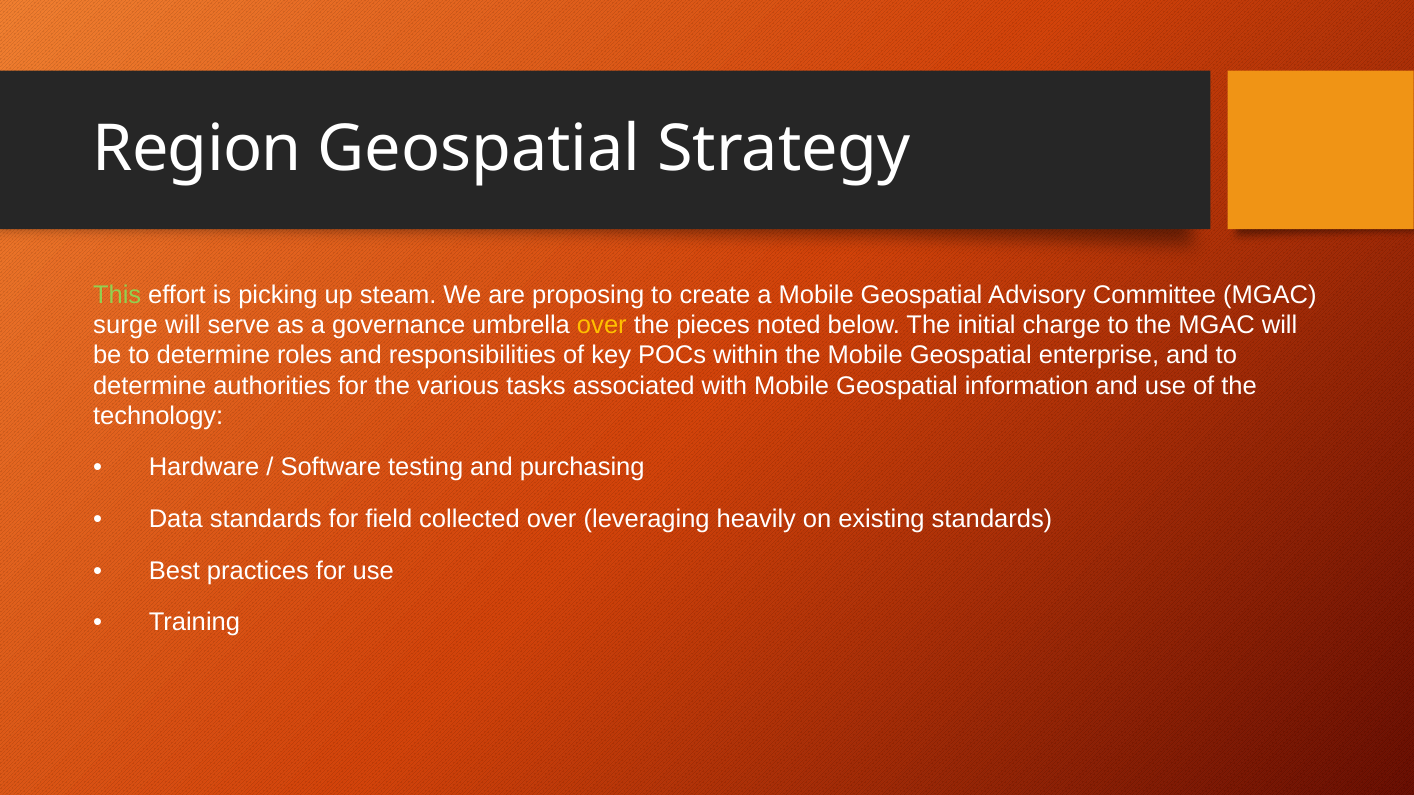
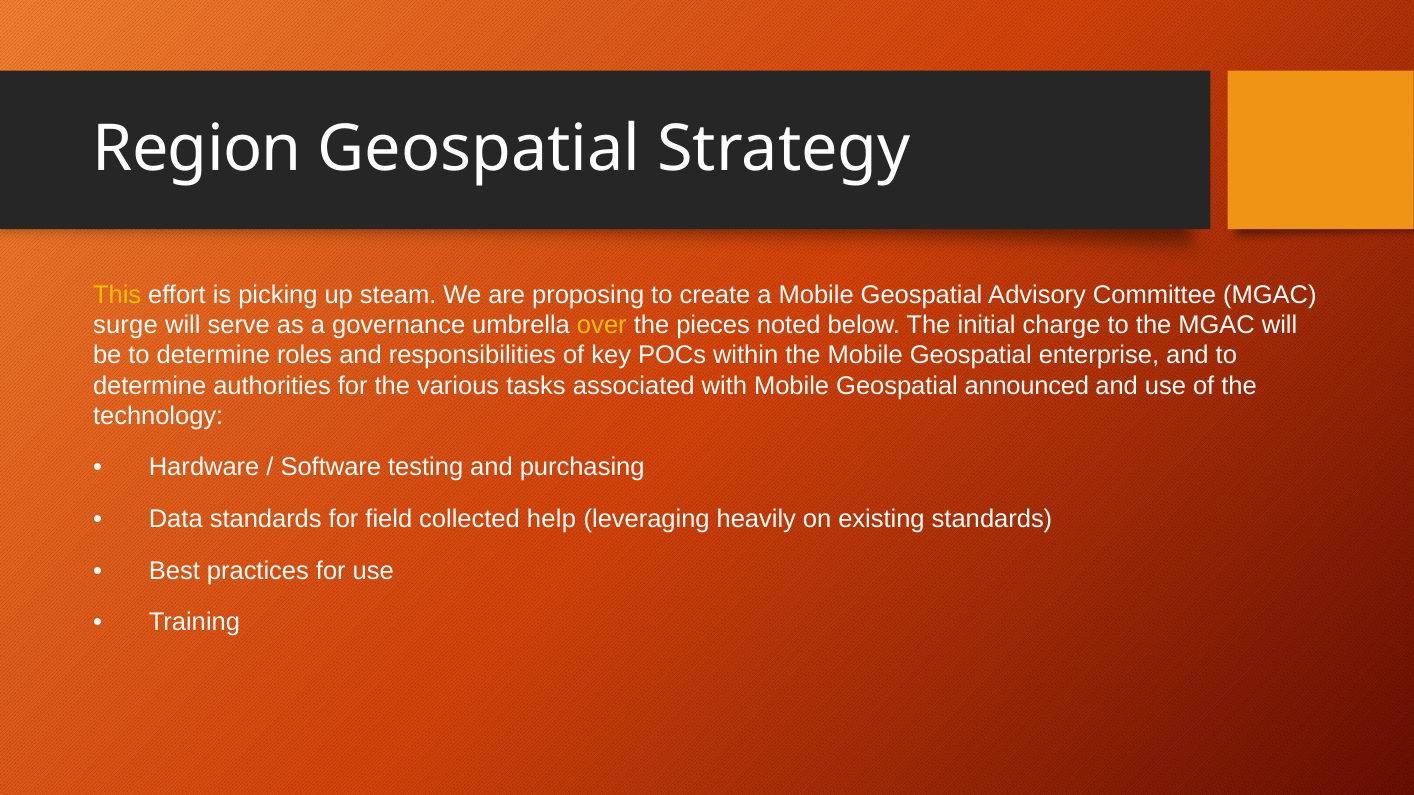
This colour: light green -> yellow (117, 295)
information: information -> announced (1027, 386)
collected over: over -> help (551, 519)
